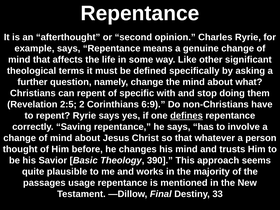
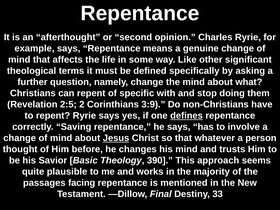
6:9: 6:9 -> 3:9 (153, 104)
Jesus underline: none -> present (116, 138)
usage: usage -> facing (82, 183)
